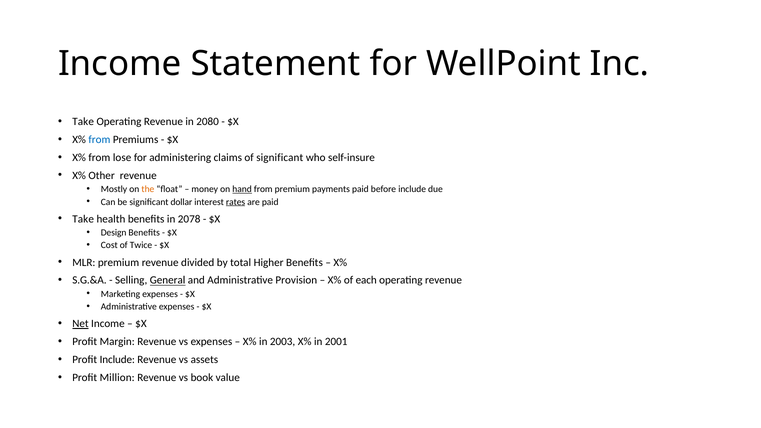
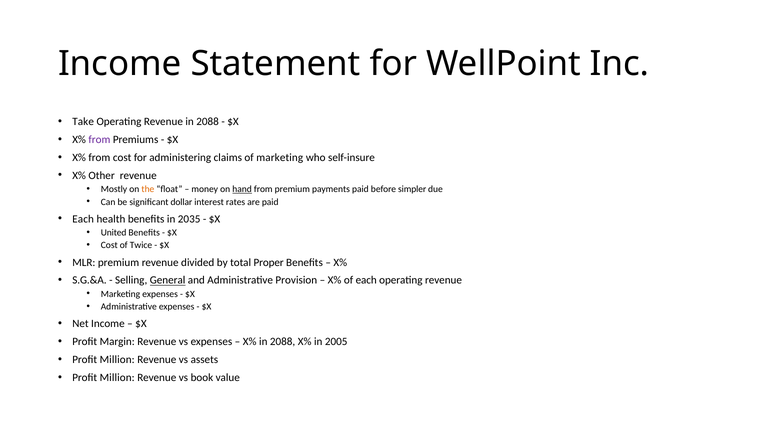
Revenue in 2080: 2080 -> 2088 (208, 122)
from colour: blue -> purple (99, 140)
from lose: lose -> cost (122, 158)
of significant: significant -> marketing (280, 158)
before include: include -> simpler (412, 189)
rates underline: present -> none (236, 202)
Take: Take -> Each (83, 219)
2078: 2078 -> 2035 (189, 219)
Design: Design -> United (114, 233)
Higher: Higher -> Proper (269, 262)
Net underline: present -> none (80, 324)
X% in 2003: 2003 -> 2088 (283, 342)
2001: 2001 -> 2005 (336, 342)
Include: Include -> Million (117, 360)
